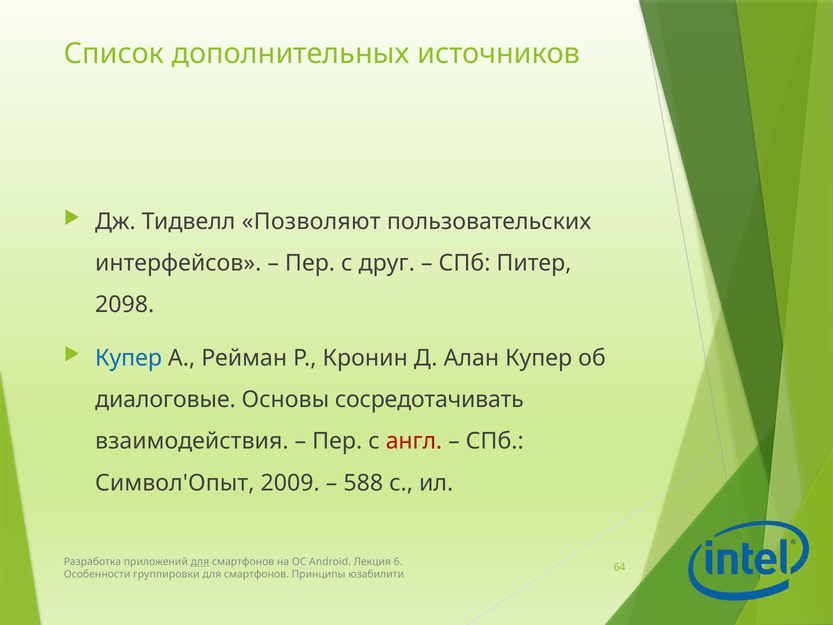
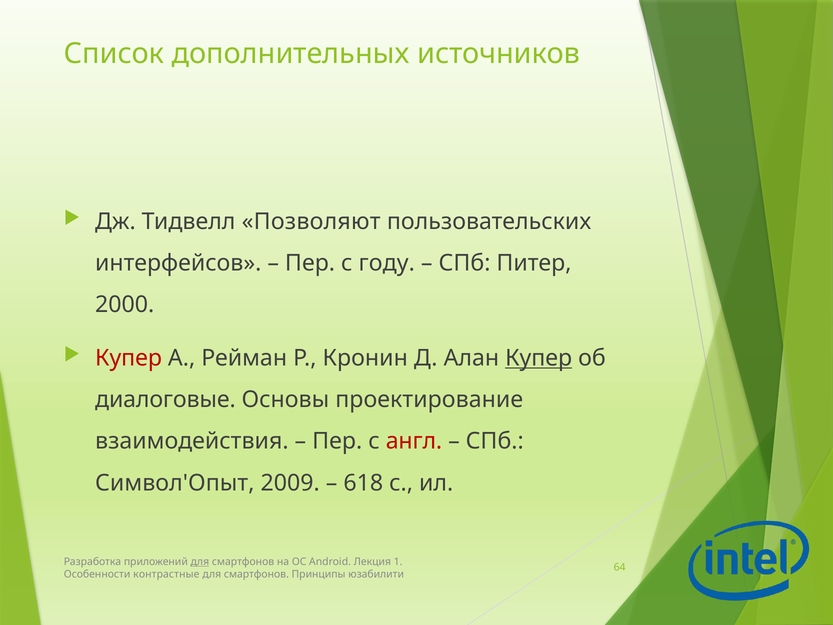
друг: друг -> году (387, 263)
2098: 2098 -> 2000 (125, 305)
Купер colour: blue -> red (129, 358)
Купер underline: none -> present (539, 358)
сосредотачивать: сосредотачивать -> проектирование (429, 400)
588: 588 -> 618 (363, 483)
6: 6 -> 1 (398, 561)
группировки: группировки -> контрастные (166, 574)
